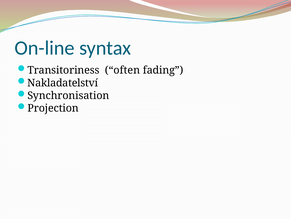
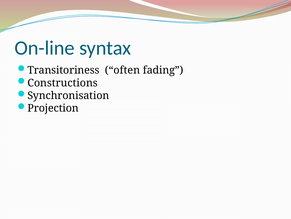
Nakladatelství: Nakladatelství -> Constructions (63, 83)
